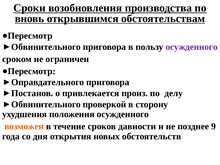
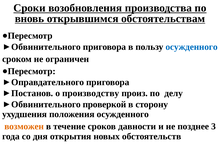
осужденного colour: purple -> blue (192, 47)
привлекается: привлекается -> производству (91, 93)
9: 9 -> 3 (214, 126)
